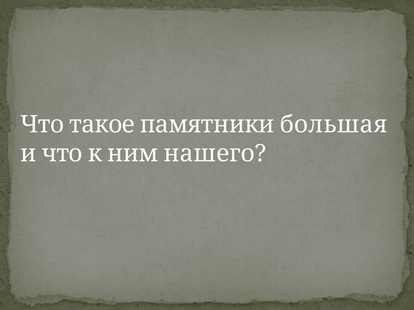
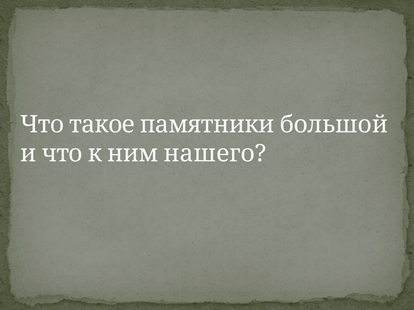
большая: большая -> большой (334, 125)
